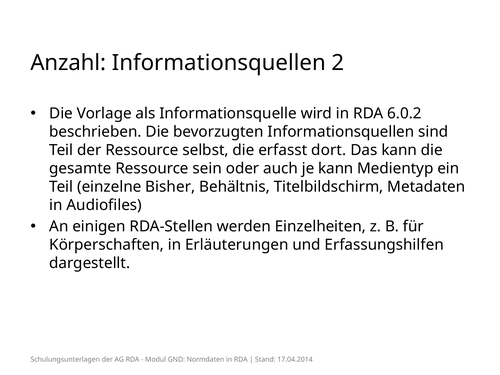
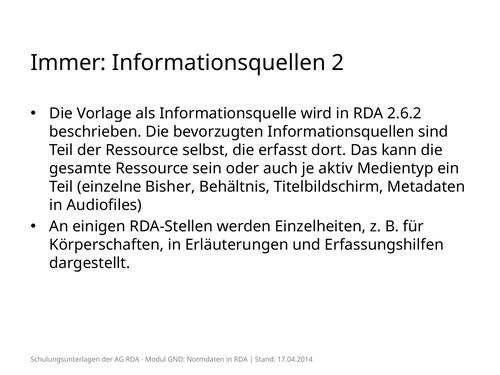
Anzahl: Anzahl -> Immer (68, 63)
6.0.2: 6.0.2 -> 2.6.2 (404, 114)
je kann: kann -> aktiv (336, 169)
